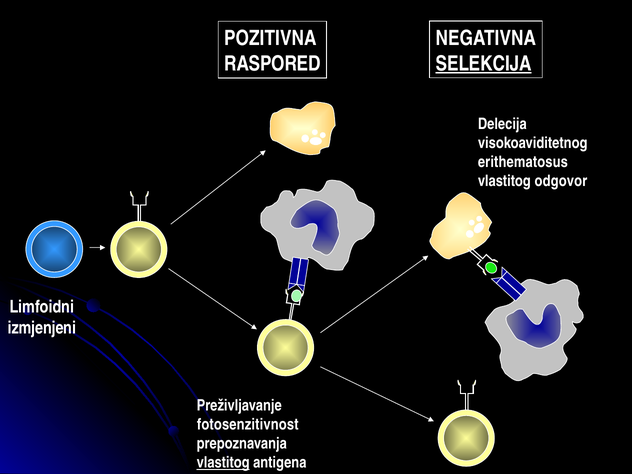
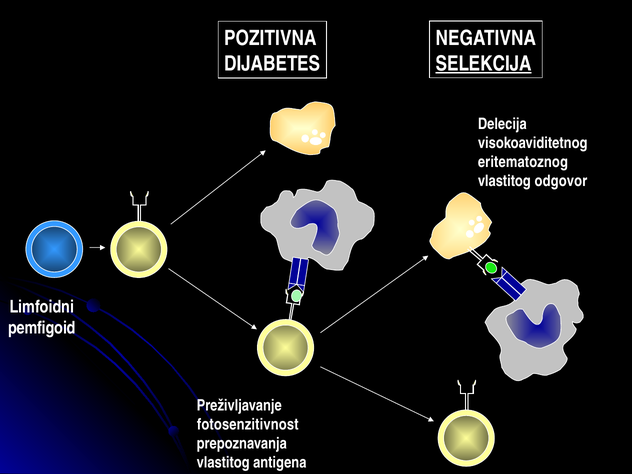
RASPORED: RASPORED -> DIJABETES (272, 64)
erithematosus: erithematosus -> eritematoznog (523, 162)
izmjenjeni: izmjenjeni -> pemfigoid (42, 328)
vlastitog underline: present -> none (223, 462)
